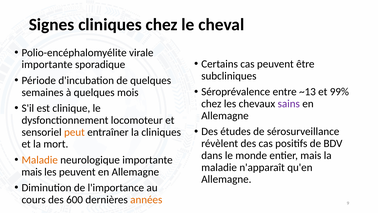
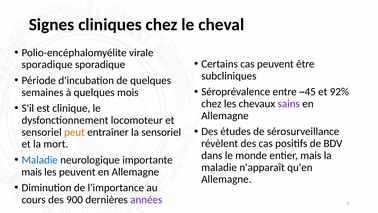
importante: importante -> sporadique (47, 64)
~13: ~13 -> ~45 (307, 92)
99%: 99% -> 92% (339, 92)
la cliniques: cliniques -> sensoriel (161, 132)
Maladie colour: orange -> blue (40, 160)
600: 600 -> 900 (75, 199)
années colour: orange -> purple (146, 199)
